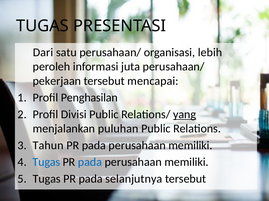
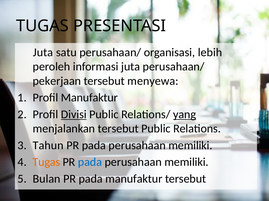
Dari: Dari -> Juta (43, 53)
mencapai: mencapai -> menyewa (153, 81)
Profil Penghasilan: Penghasilan -> Manufaktur (89, 98)
Divisi underline: none -> present (74, 115)
menjalankan puluhan: puluhan -> tersebut (118, 129)
Tugas colour: blue -> orange (46, 163)
Tugas: Tugas -> Bulan (47, 179)
pada selanjutnya: selanjutnya -> manufaktur (134, 179)
